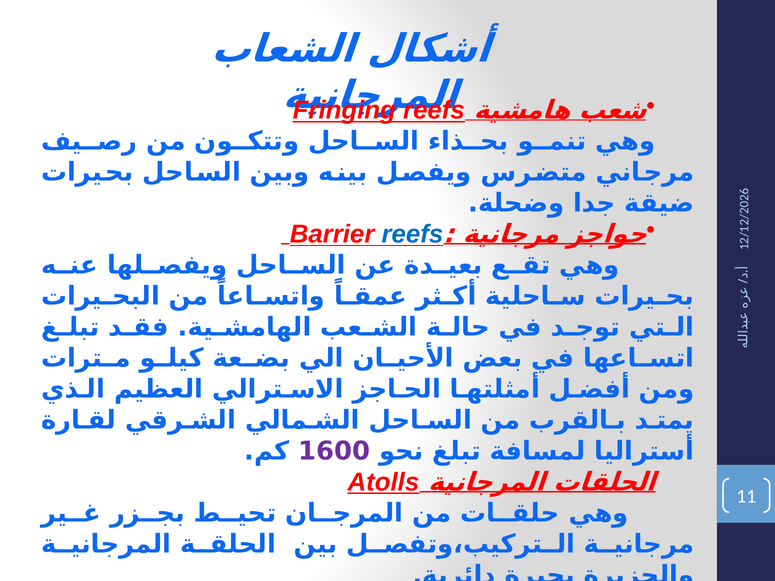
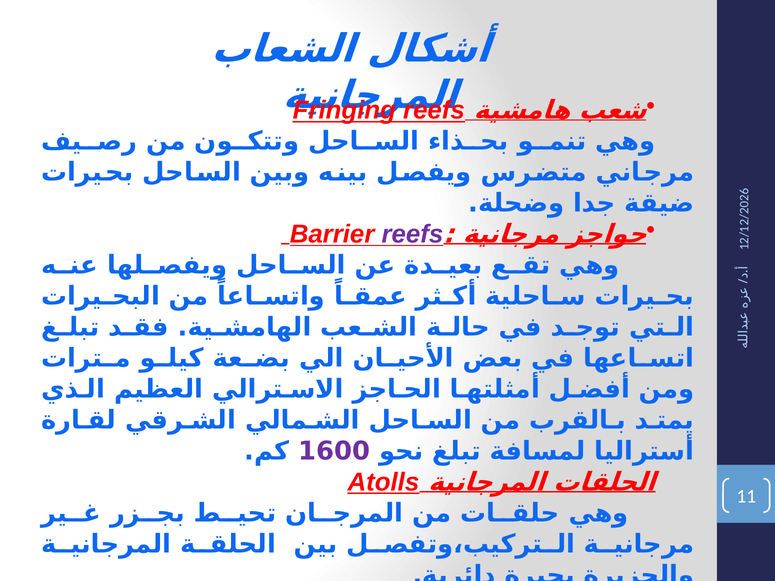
reefs colour: blue -> purple (412, 234)
